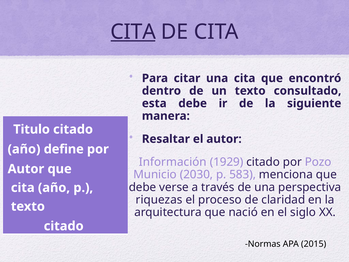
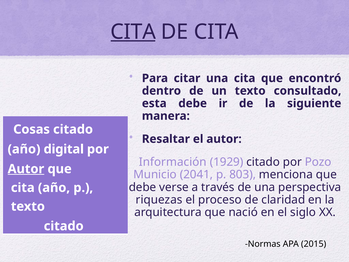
Titulo: Titulo -> Cosas (32, 129)
define: define -> digital (64, 149)
Autor underline: none -> present (26, 169)
2030: 2030 -> 2041 (196, 174)
583: 583 -> 803 (243, 174)
